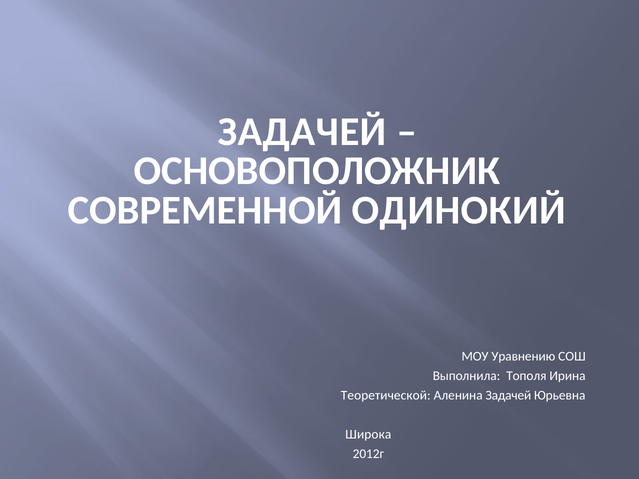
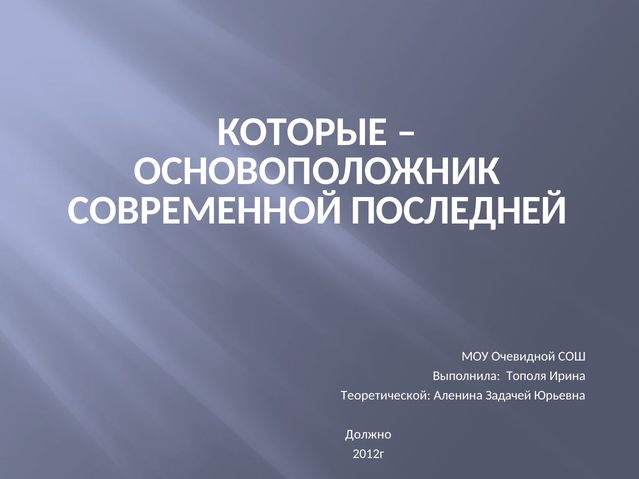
ЗАДАЧЕЙ: ЗАДАЧЕЙ -> КОТОРЫЕ (302, 132)
ОДИНОКИЙ: ОДИНОКИЙ -> ПОСЛЕДНЕЙ (459, 210)
Уравнению: Уравнению -> Очевидной (523, 357)
Широка: Широка -> Должно (368, 435)
